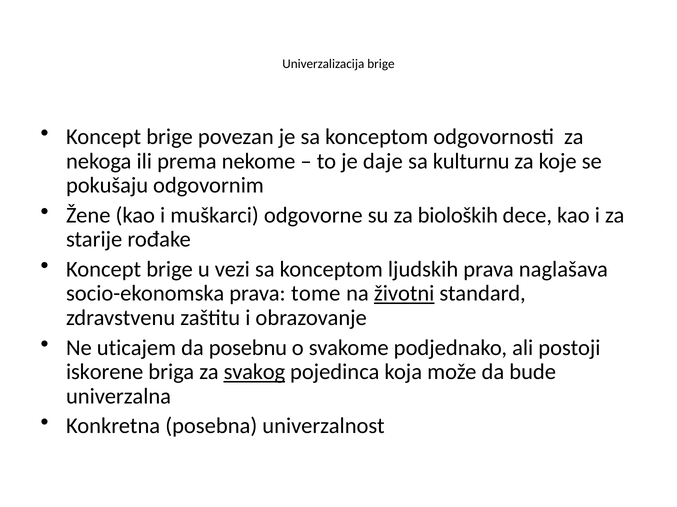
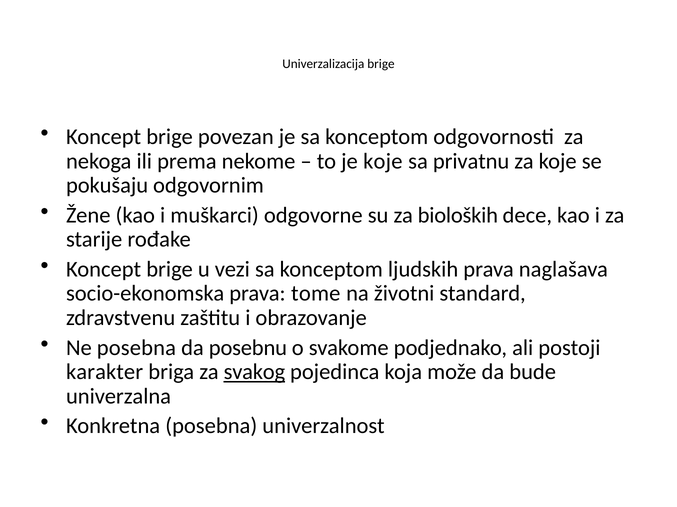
je daje: daje -> koje (383, 161)
kulturnu: kulturnu -> privatnu (471, 161)
životni underline: present -> none (404, 294)
Ne uticajem: uticajem -> posebna (136, 348)
iskorene: iskorene -> karakter (105, 372)
